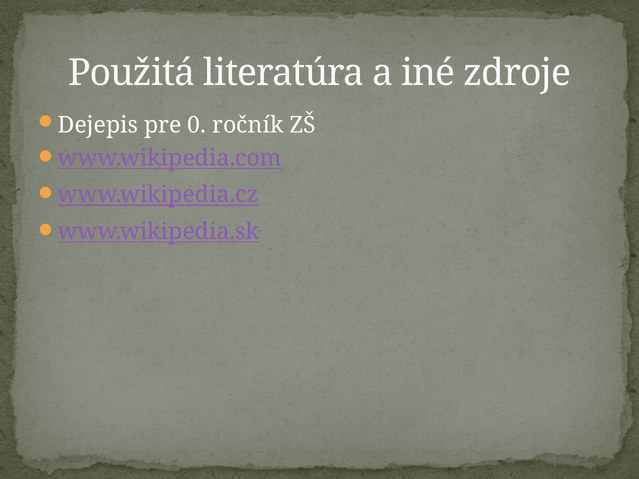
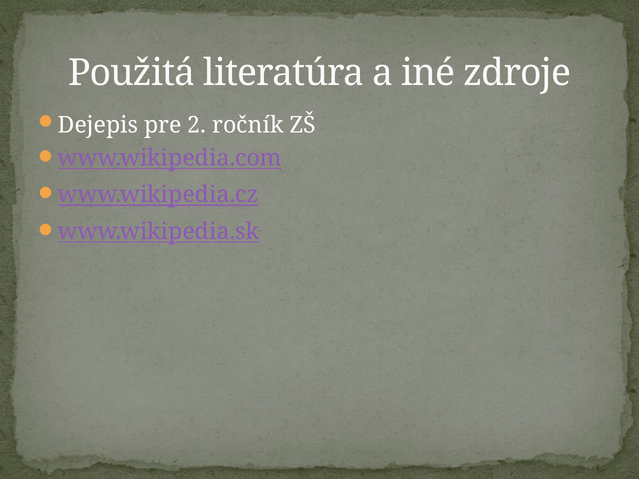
0: 0 -> 2 (197, 125)
